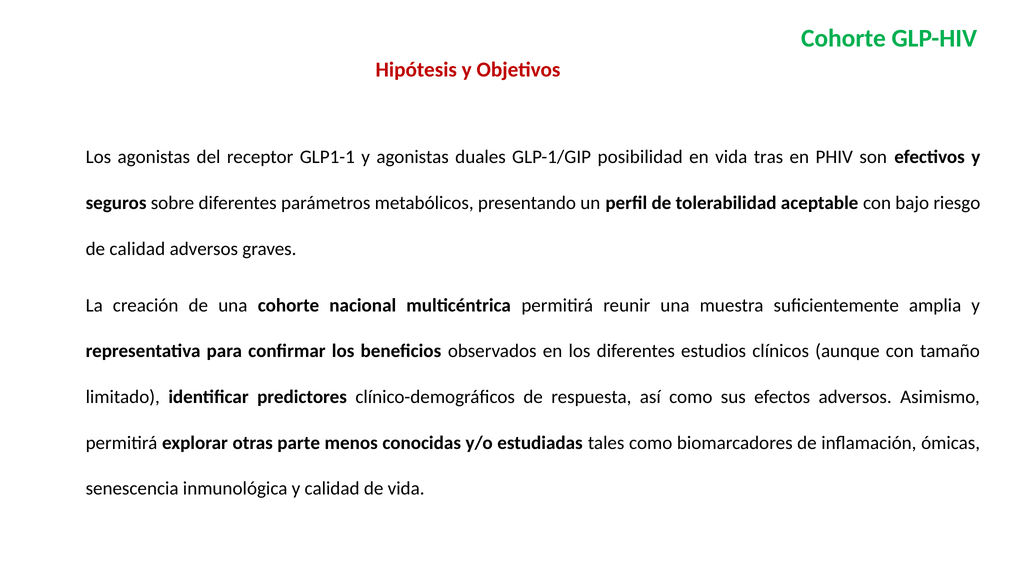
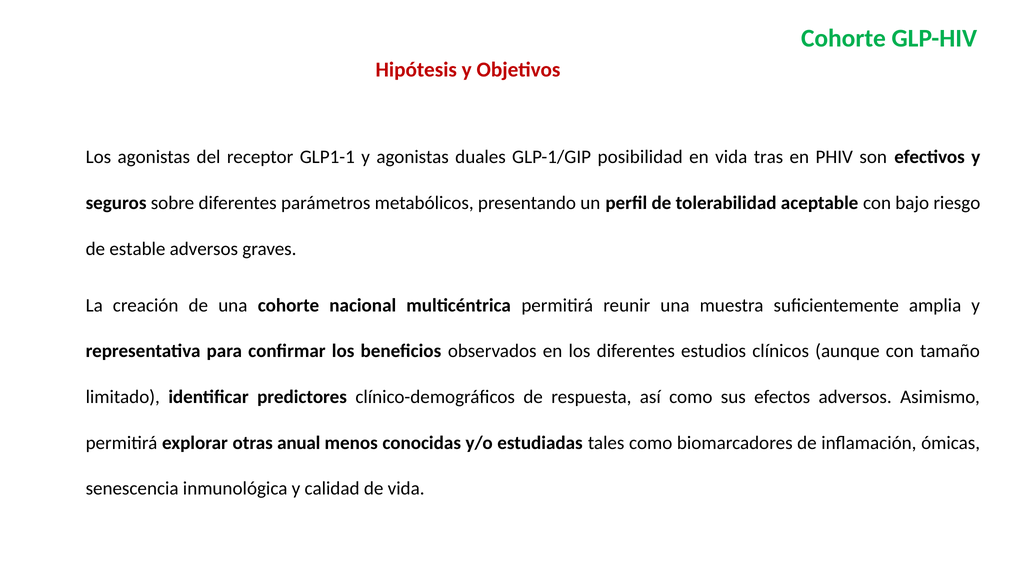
de calidad: calidad -> estable (137, 249)
parte: parte -> anual (299, 442)
